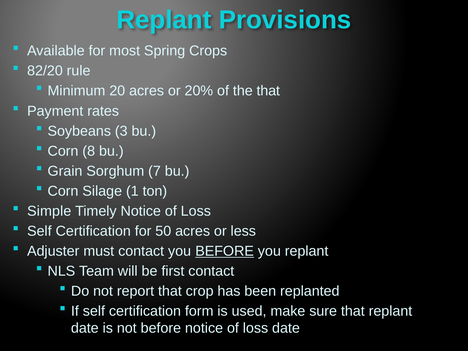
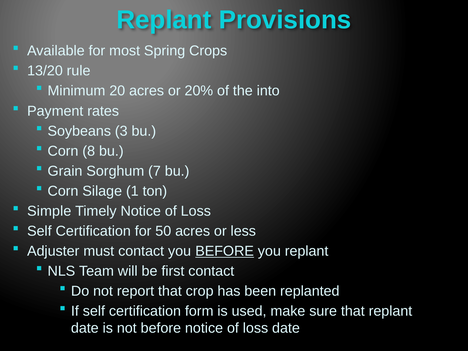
82/20: 82/20 -> 13/20 (45, 71)
the that: that -> into (268, 91)
